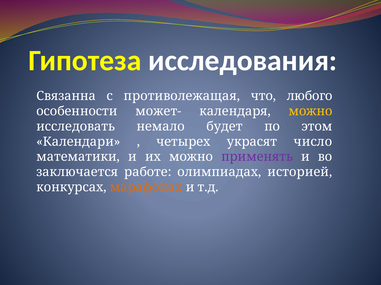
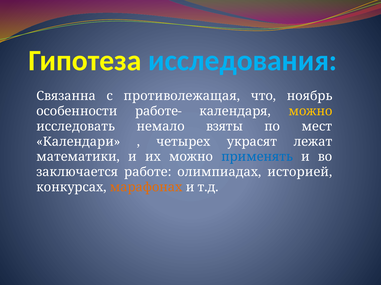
исследования colour: white -> light blue (243, 61)
любого: любого -> ноябрь (310, 96)
может-: может- -> работе- (158, 112)
будет: будет -> взяты (225, 127)
этом: этом -> мест (317, 127)
число: число -> лежат (313, 142)
применять colour: purple -> blue (257, 157)
